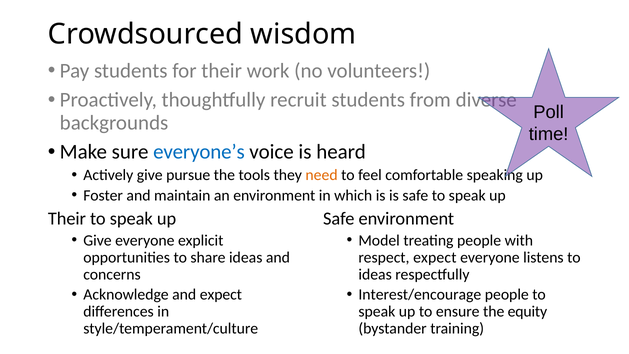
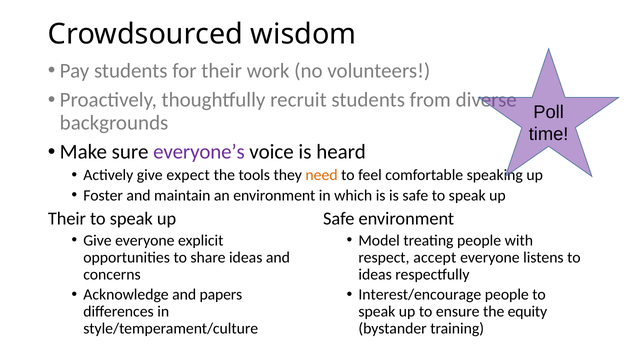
everyone’s colour: blue -> purple (199, 152)
pursue: pursue -> expect (188, 175)
respect expect: expect -> accept (435, 257)
and expect: expect -> papers (221, 294)
